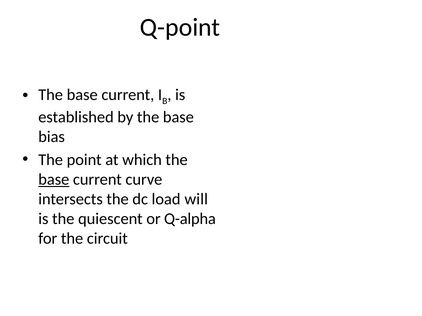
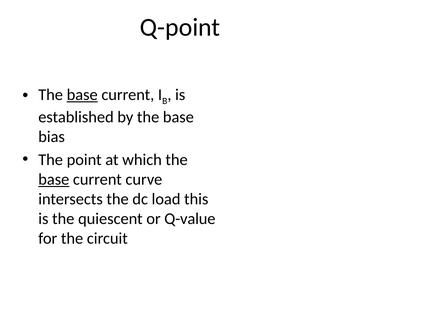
base underline: none -> present (82, 95)
will: will -> this (196, 199)
Q-alpha: Q-alpha -> Q-value (190, 219)
